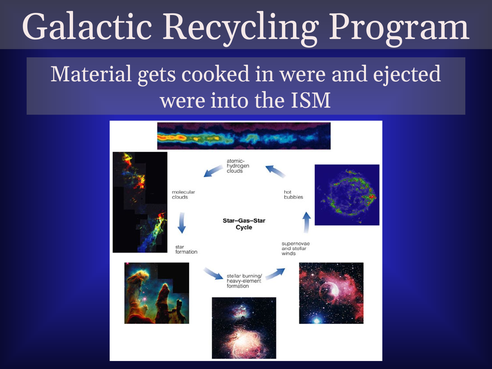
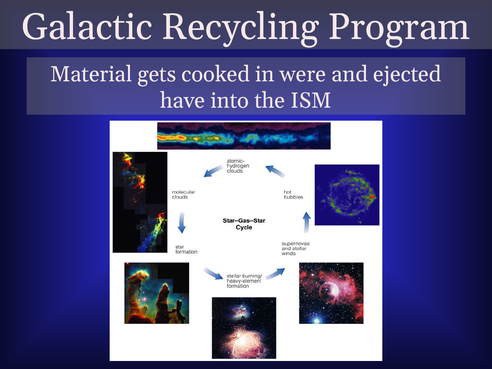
were: were -> have (183, 101)
